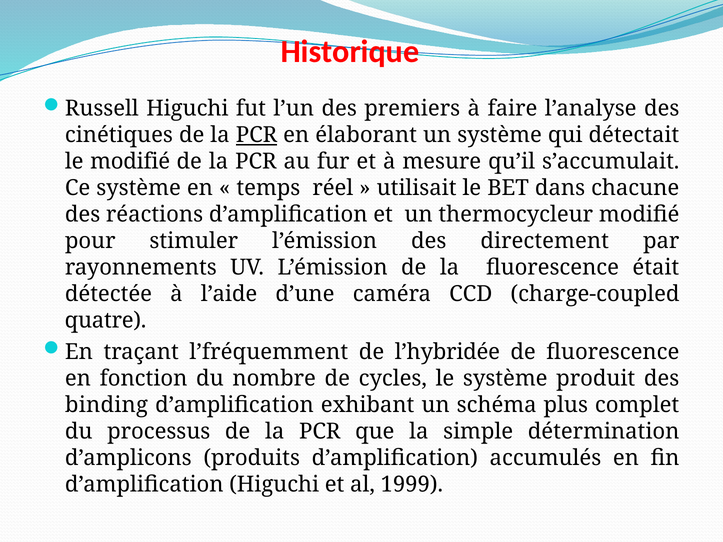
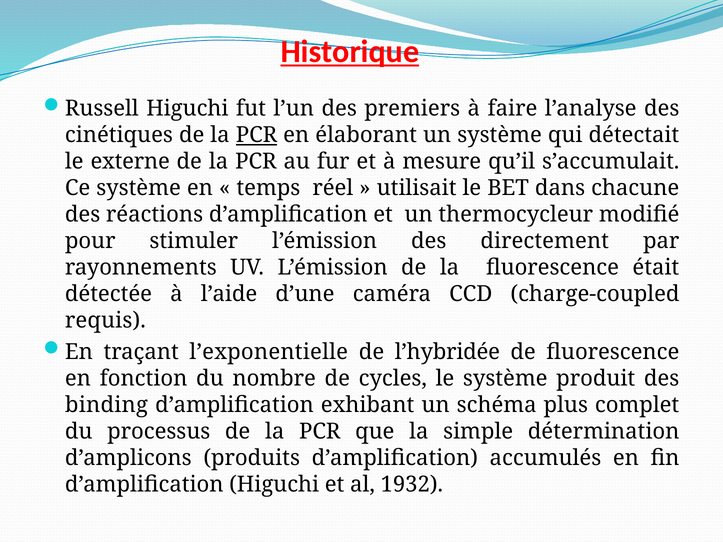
Historique underline: none -> present (350, 52)
le modifié: modifié -> externe (130, 162)
quatre: quatre -> requis (105, 321)
l’fréquemment: l’fréquemment -> l’exponentielle (269, 352)
1999: 1999 -> 1932 (412, 485)
